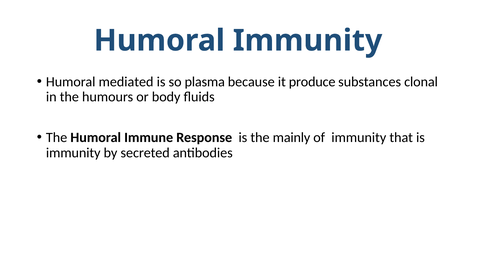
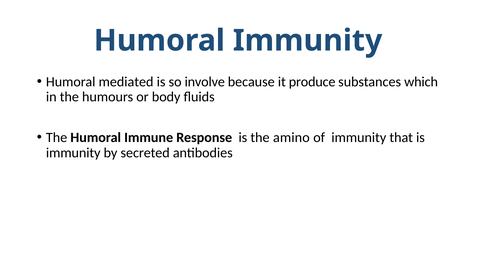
plasma: plasma -> involve (205, 82)
clonal: clonal -> which (421, 82)
mainly: mainly -> amino (291, 138)
